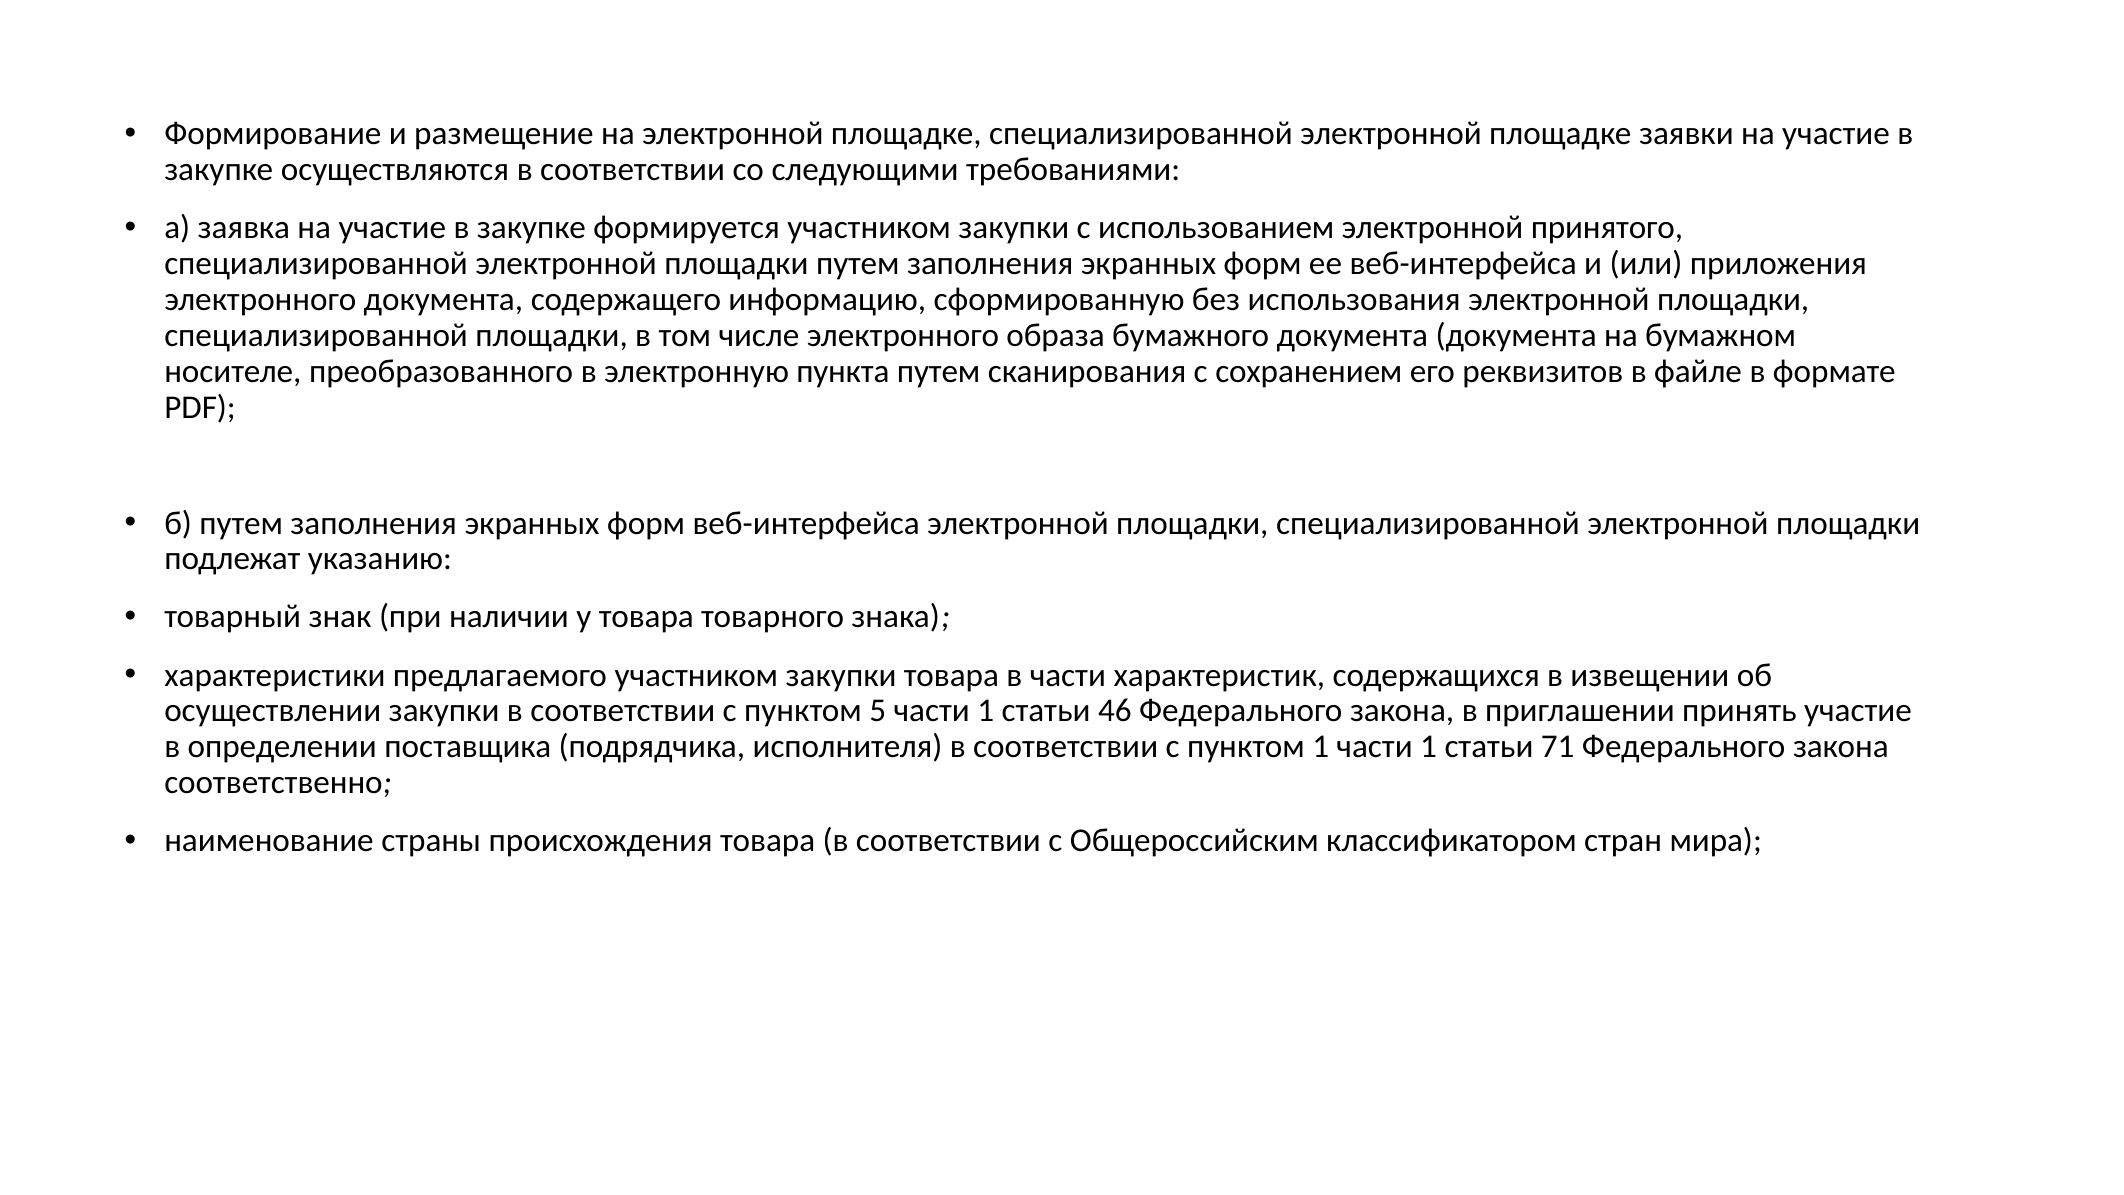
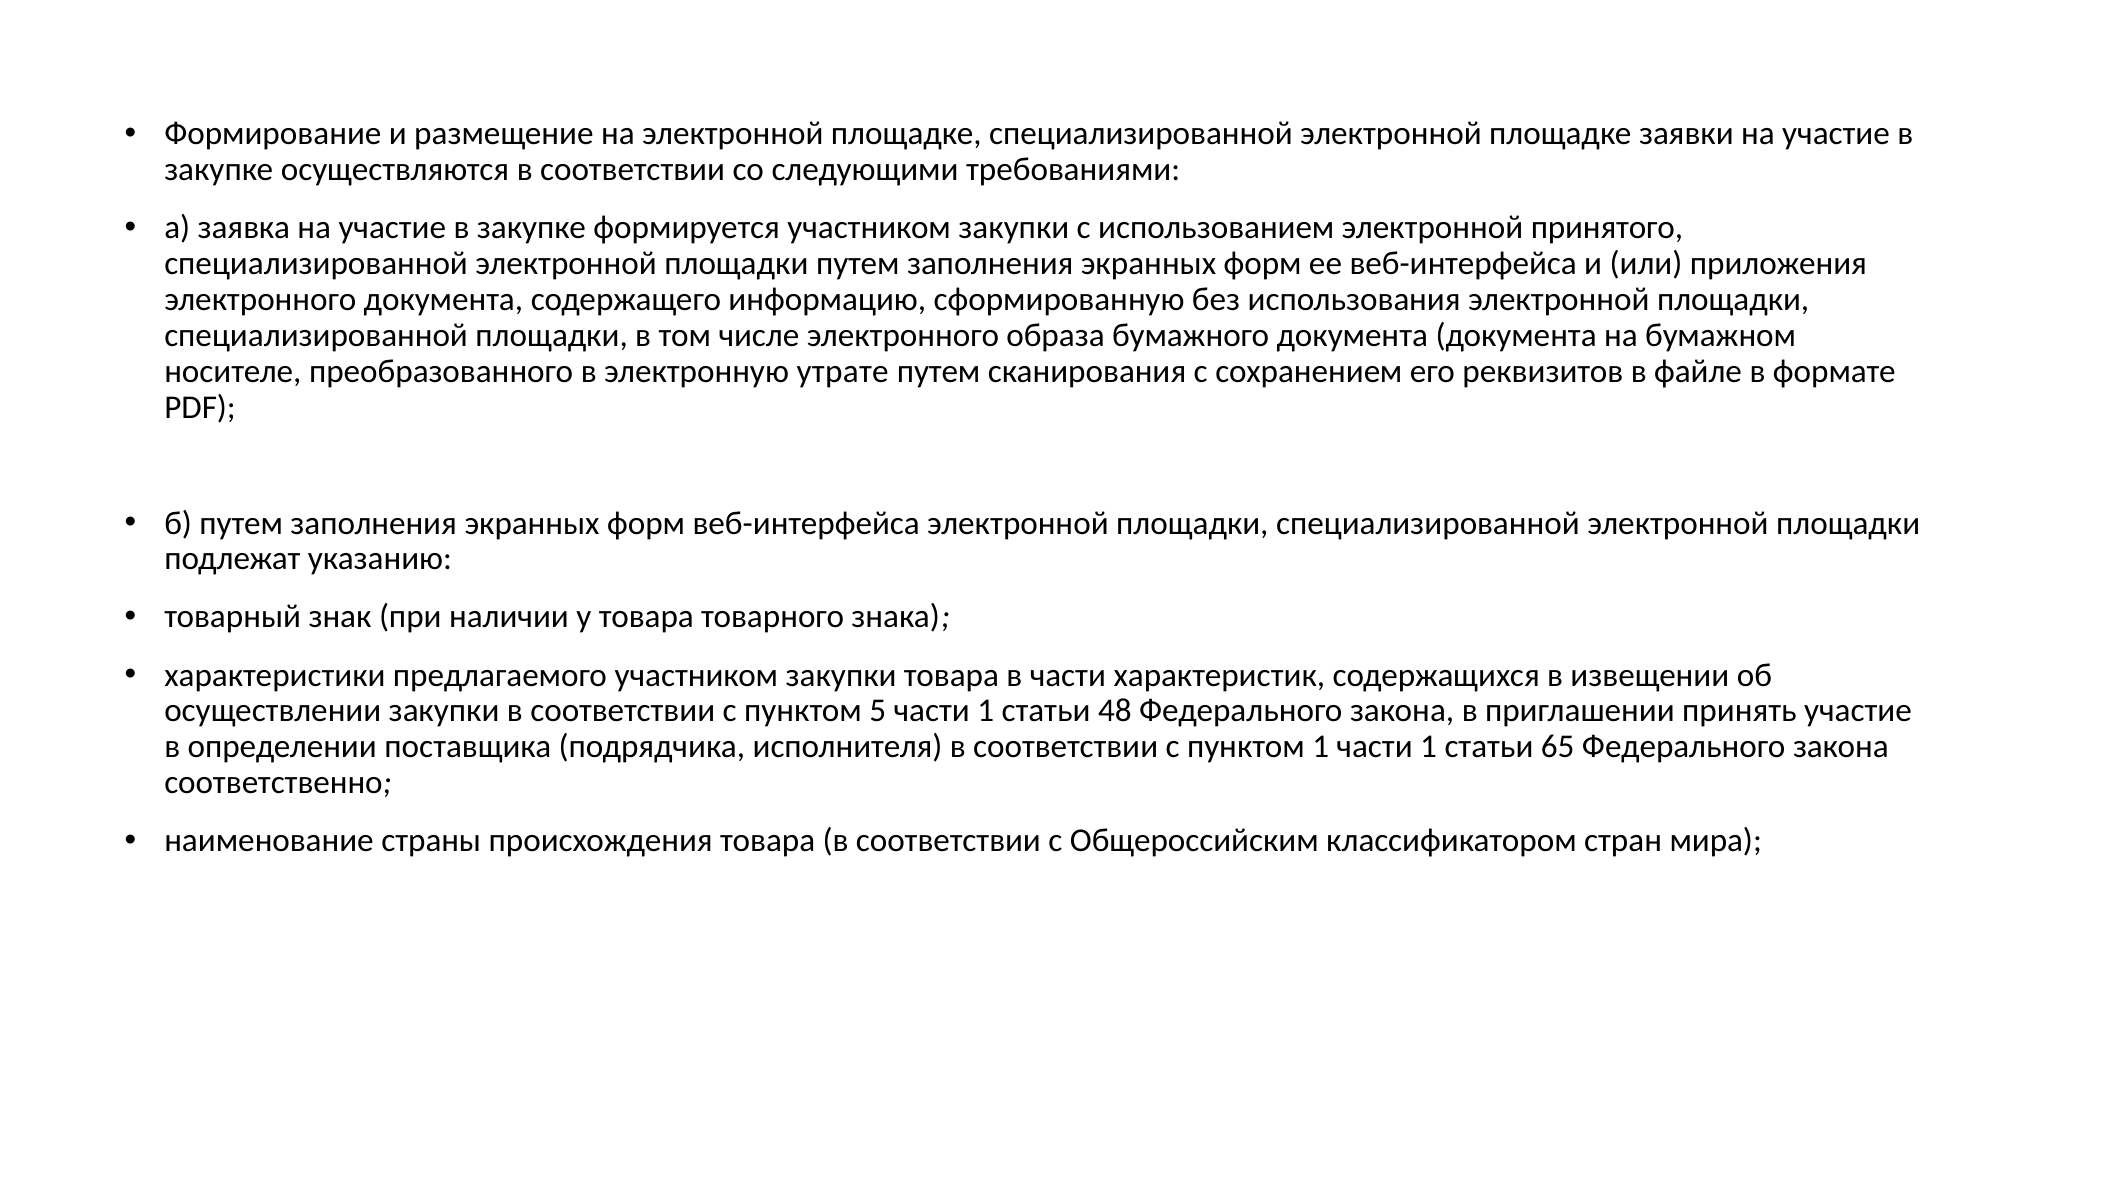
пункта: пункта -> утрате (843, 371)
46: 46 -> 48 (1115, 711)
71: 71 -> 65 (1558, 747)
